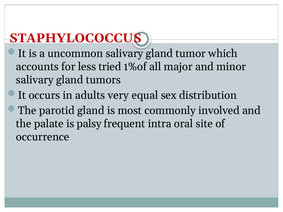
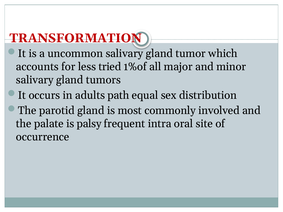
STAPHYLOCOCCUS: STAPHYLOCOCCUS -> TRANSFORMATION (76, 38)
very: very -> path (118, 95)
